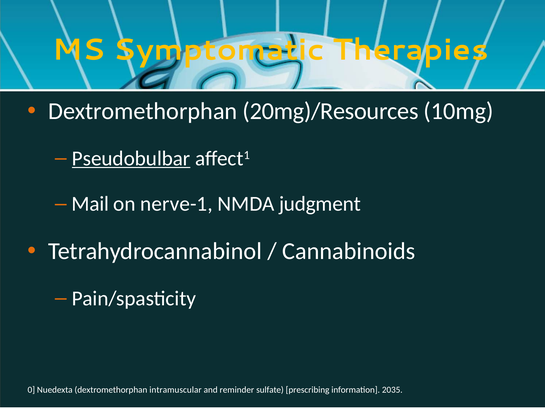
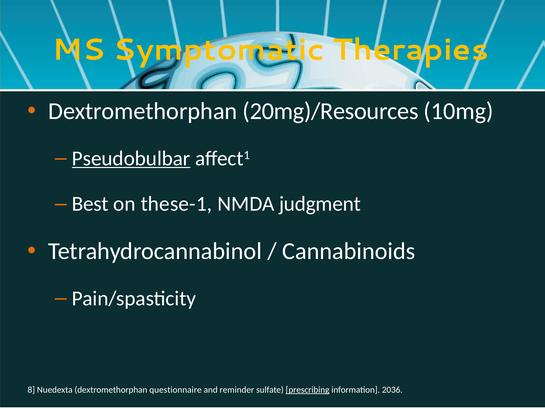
Mail: Mail -> Best (90, 204)
nerve-1: nerve-1 -> these-1 (176, 204)
0: 0 -> 8 (31, 389)
intramuscular: intramuscular -> questionnaire (175, 389)
prescribing underline: none -> present (308, 389)
2035: 2035 -> 2036 (392, 389)
